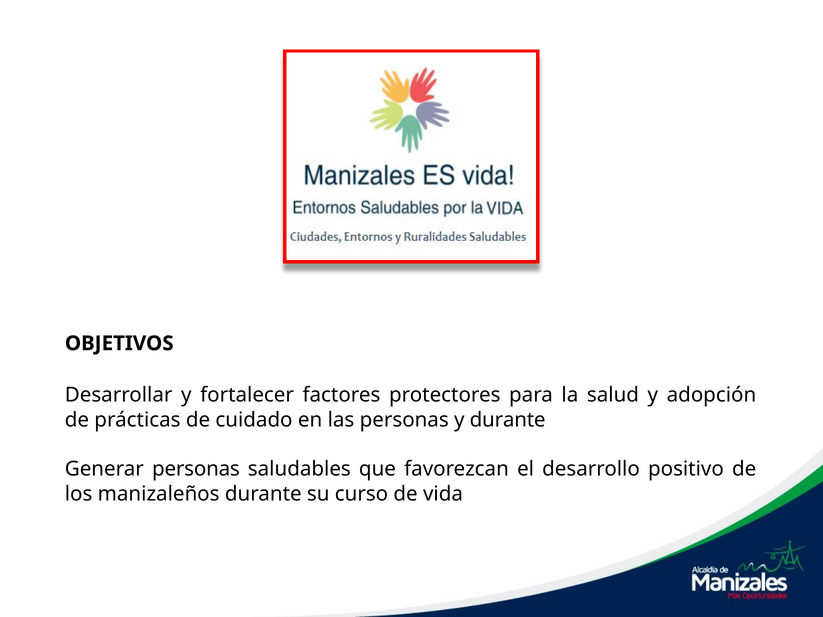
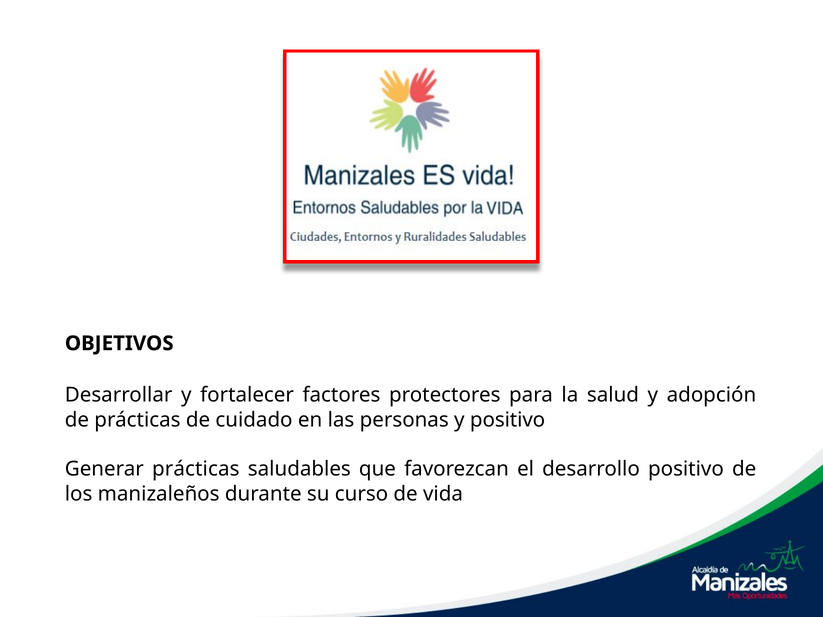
y durante: durante -> positivo (508, 420)
Generar personas: personas -> prácticas (196, 469)
